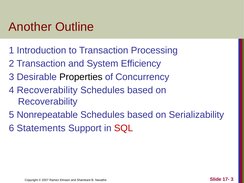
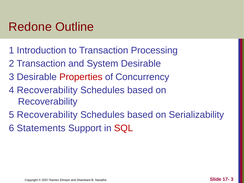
Another: Another -> Redone (30, 27)
System Efficiency: Efficiency -> Desirable (141, 64)
Properties colour: black -> red (81, 77)
5 Nonrepeatable: Nonrepeatable -> Recoverability (47, 115)
